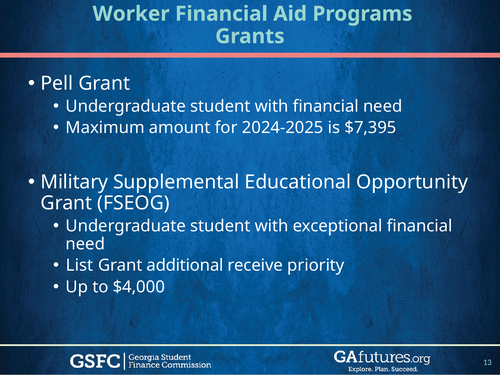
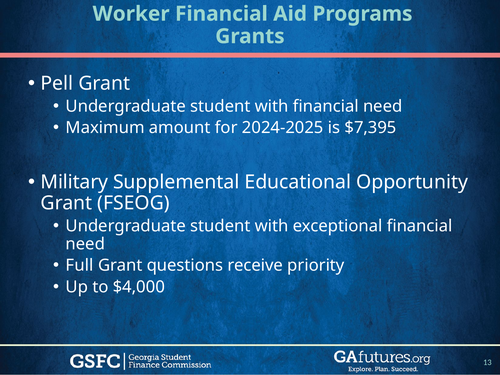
List: List -> Full (80, 265)
additional: additional -> questions (185, 265)
